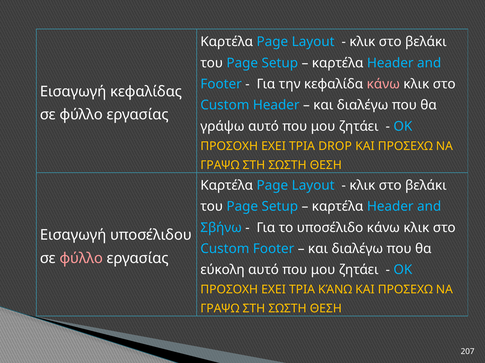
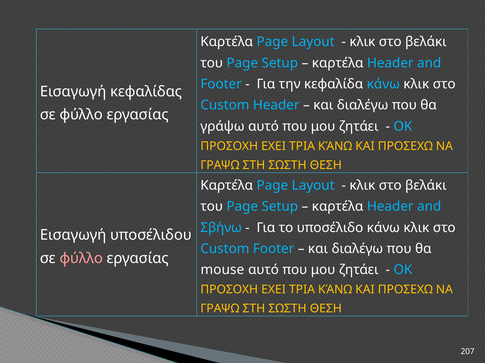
κάνω colour: pink -> light blue (383, 84)
DROP: DROP -> ΚΆΝΩ (335, 146)
εύκολη: εύκολη -> mouse (222, 270)
